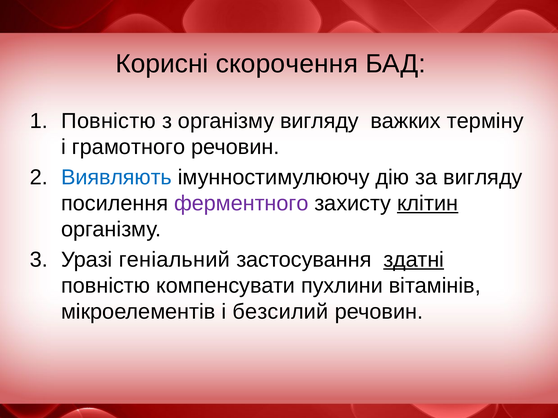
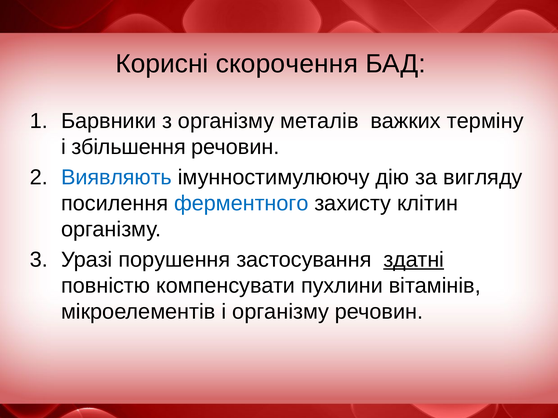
Повністю: Повністю -> Барвники (109, 121)
організму вигляду: вигляду -> металів (319, 121)
грамотного: грамотного -> збільшення (129, 147)
ферментного colour: purple -> blue (241, 204)
клітин underline: present -> none (428, 204)
геніальний: геніальний -> порушення (174, 260)
і безсилий: безсилий -> організму (281, 312)
